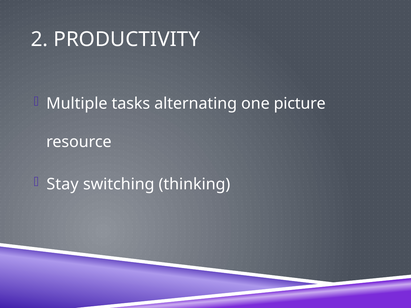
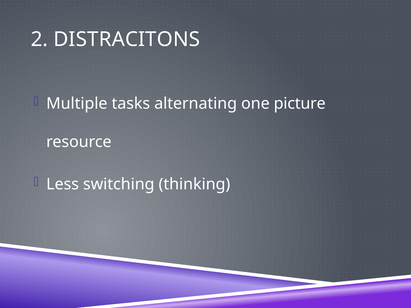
PRODUCTIVITY: PRODUCTIVITY -> DISTRACITONS (127, 39)
Stay: Stay -> Less (63, 184)
